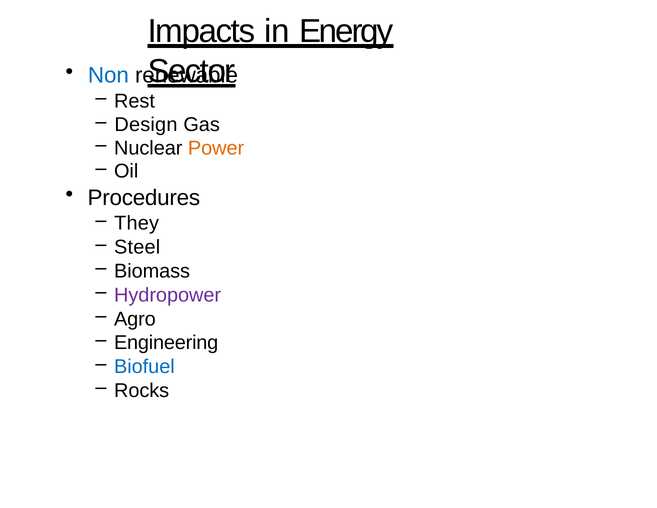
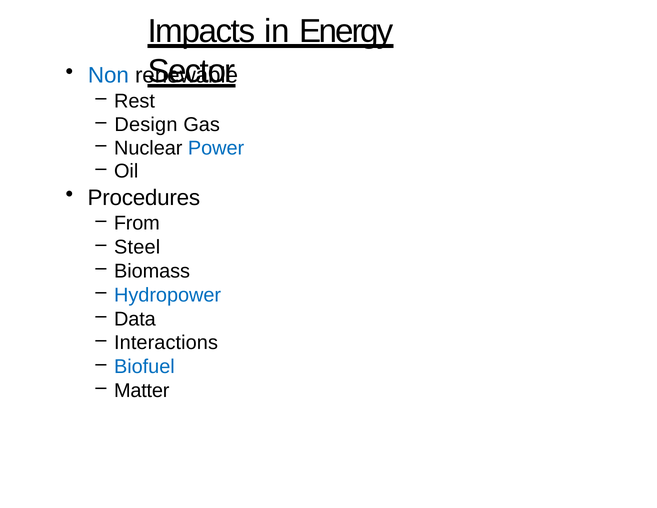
Power colour: orange -> blue (216, 148)
They: They -> From (137, 223)
Hydropower colour: purple -> blue (168, 295)
Agro: Agro -> Data (135, 319)
Engineering: Engineering -> Interactions (166, 343)
Rocks: Rocks -> Matter (142, 390)
